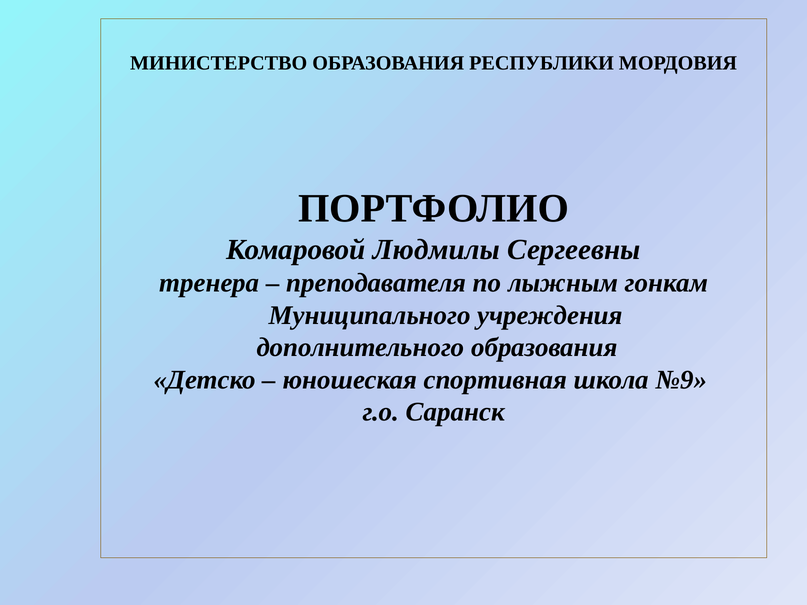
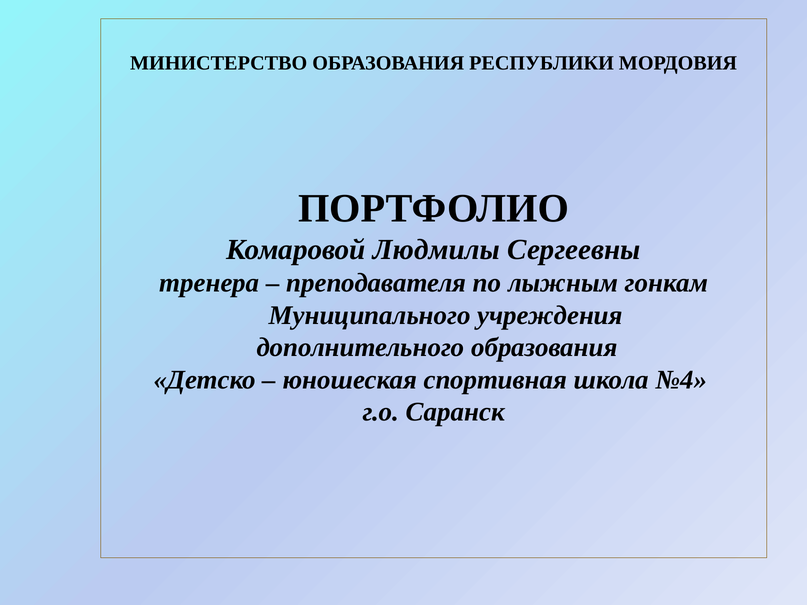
№9: №9 -> №4 (681, 380)
